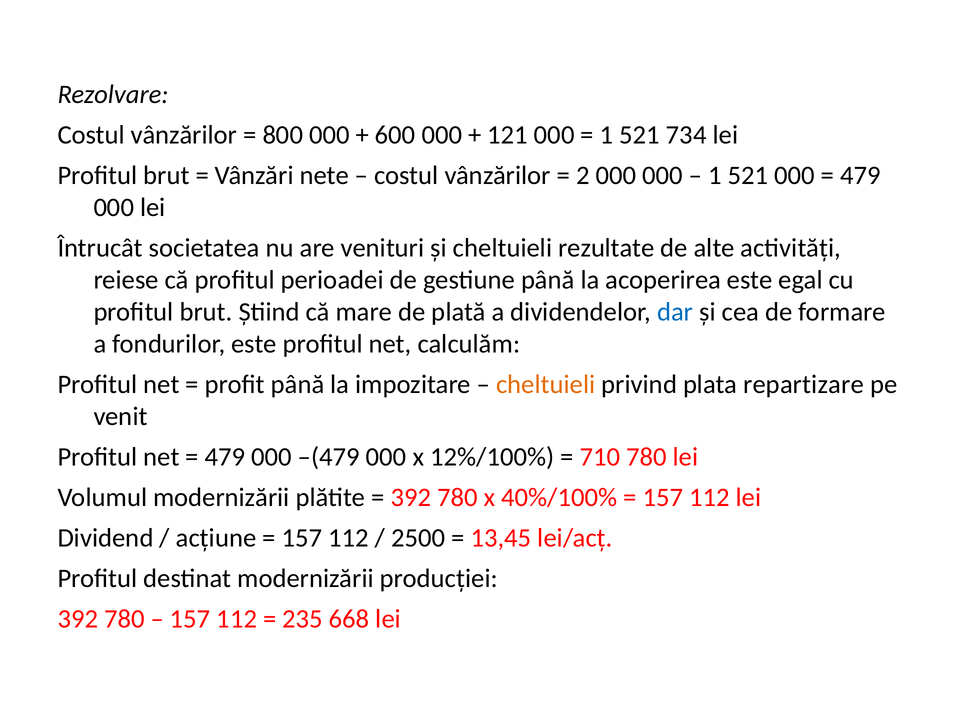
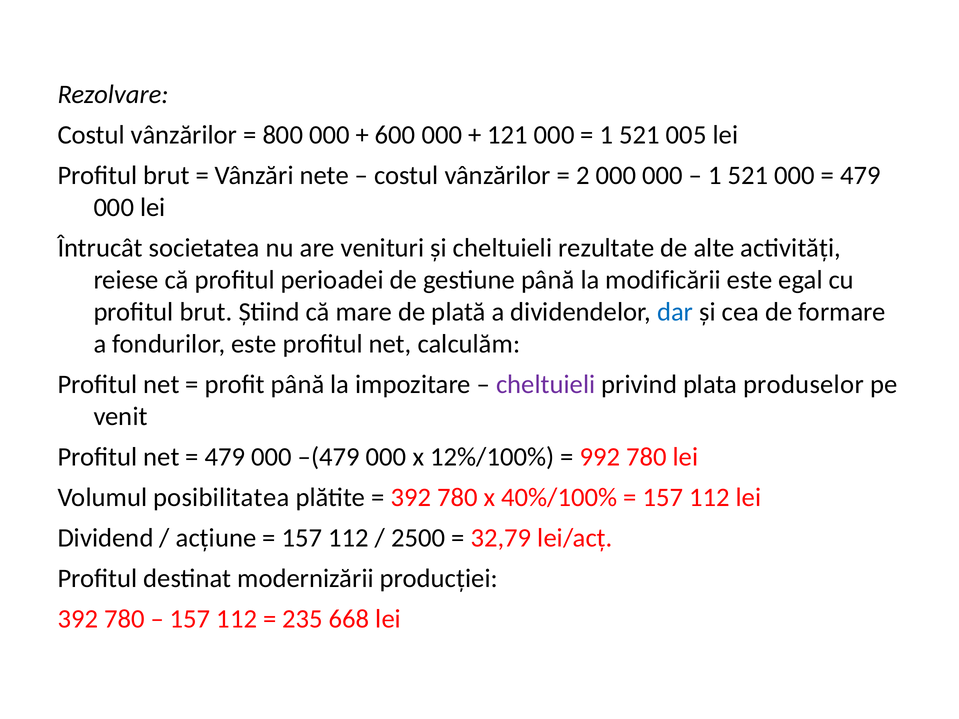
734: 734 -> 005 (686, 135)
acoperirea: acoperirea -> modificării (663, 280)
cheltuieli colour: orange -> purple (546, 385)
repartizare: repartizare -> produselor (803, 385)
710: 710 -> 992 (600, 457)
Volumul modernizării: modernizării -> posibilitatea (221, 498)
13,45: 13,45 -> 32,79 (501, 538)
